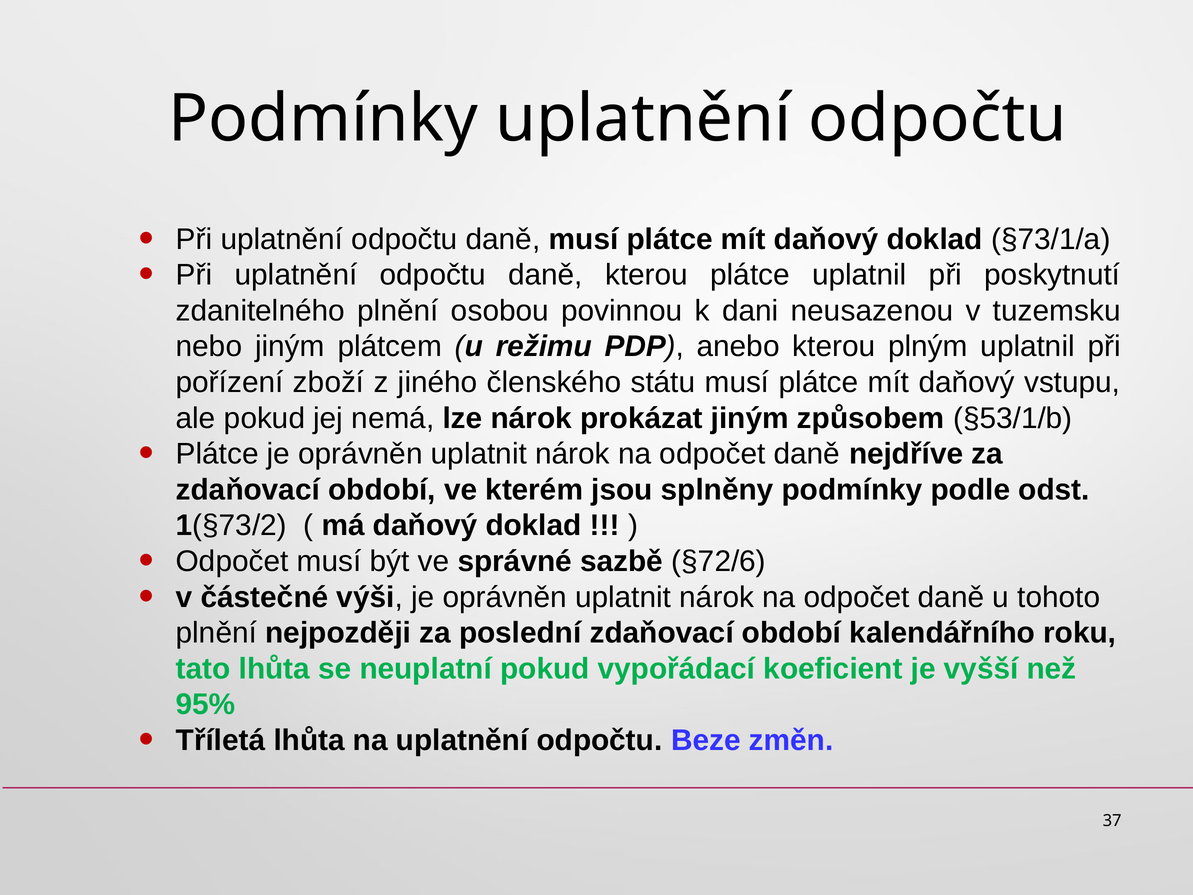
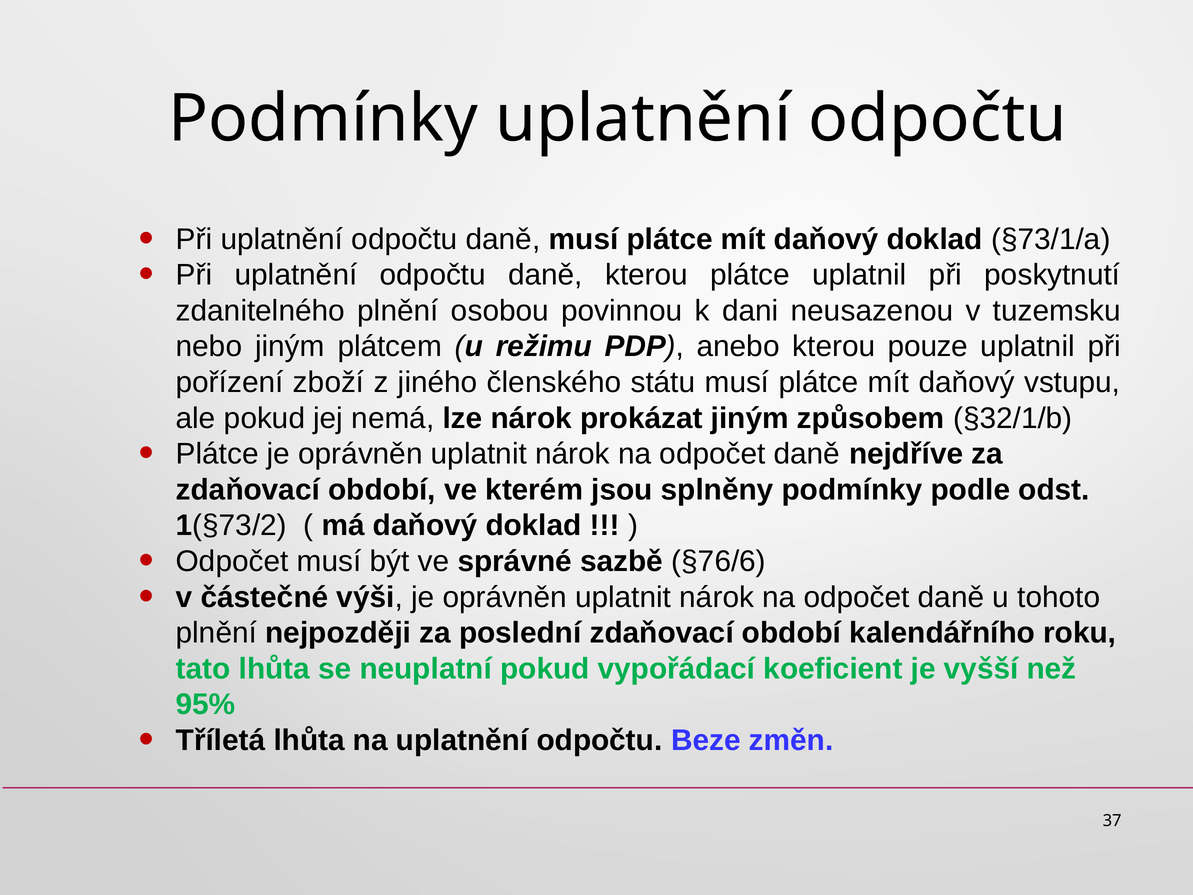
plným: plným -> pouze (928, 347)
§53/1/b: §53/1/b -> §32/1/b (1013, 418)
§72/6: §72/6 -> §76/6 (719, 561)
